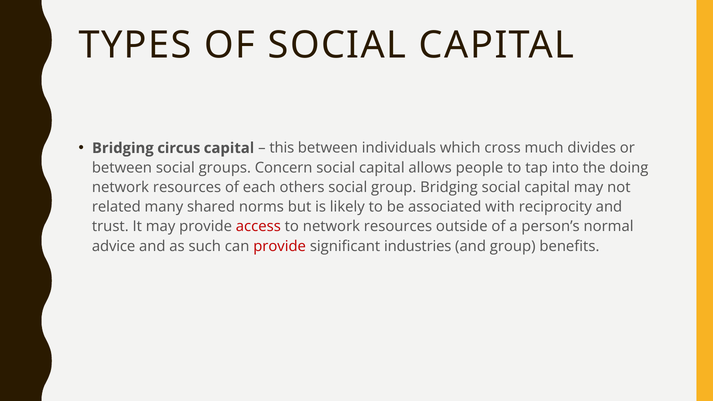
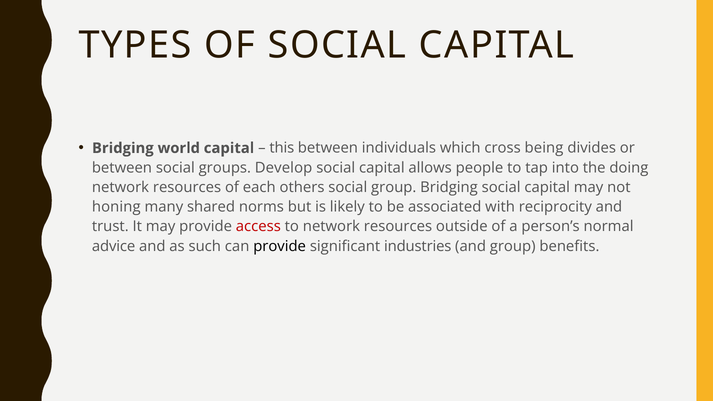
circus: circus -> world (179, 148)
much: much -> being (544, 148)
Concern: Concern -> Develop (284, 168)
related: related -> honing (116, 207)
provide colour: red -> black (280, 246)
